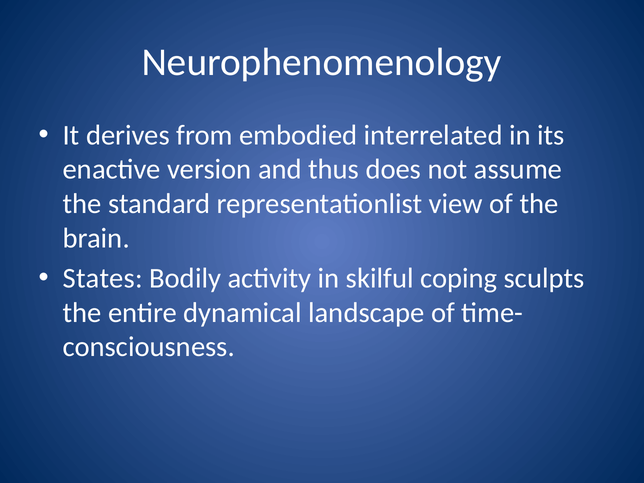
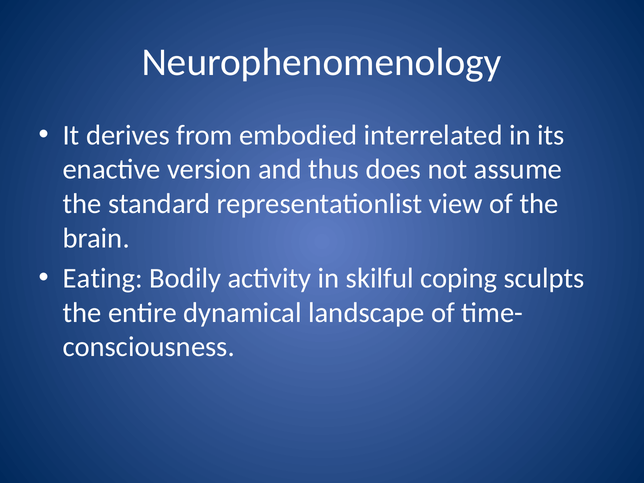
States: States -> Eating (103, 278)
